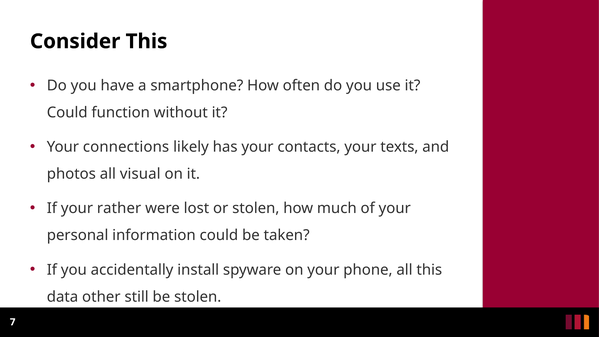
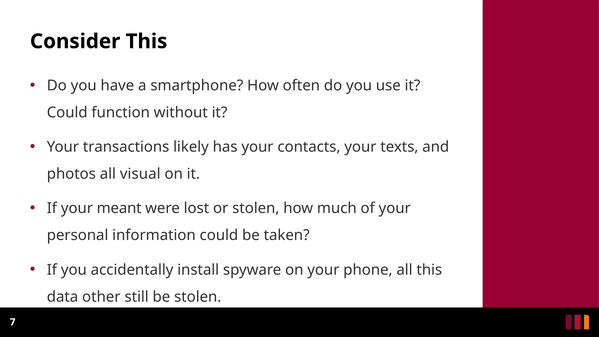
connections: connections -> transactions (126, 147)
rather: rather -> meant (119, 208)
